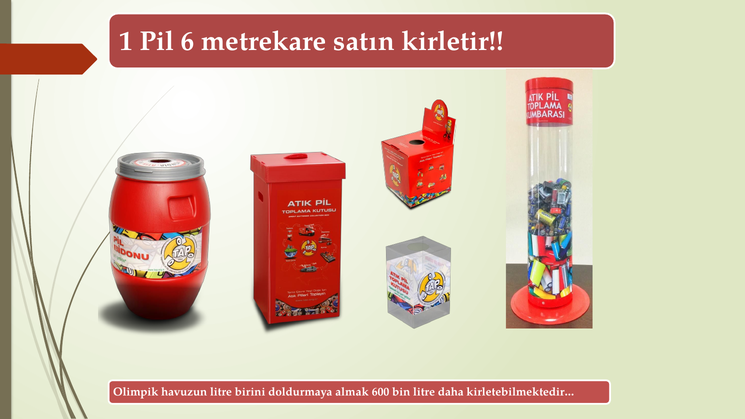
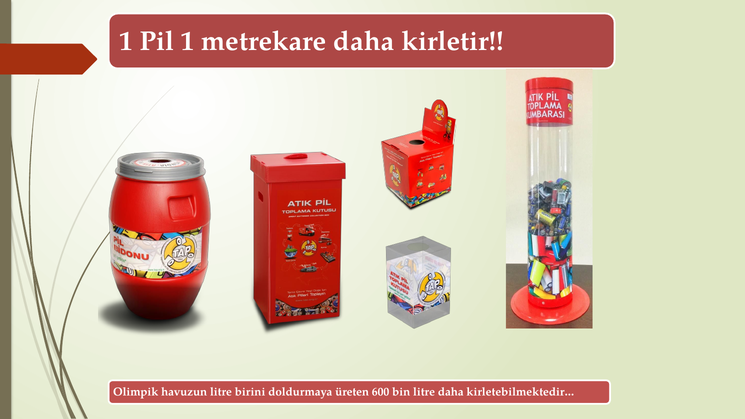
Pil 6: 6 -> 1 (188, 41)
metrekare satın: satın -> daha (364, 41)
almak: almak -> üreten (352, 392)
